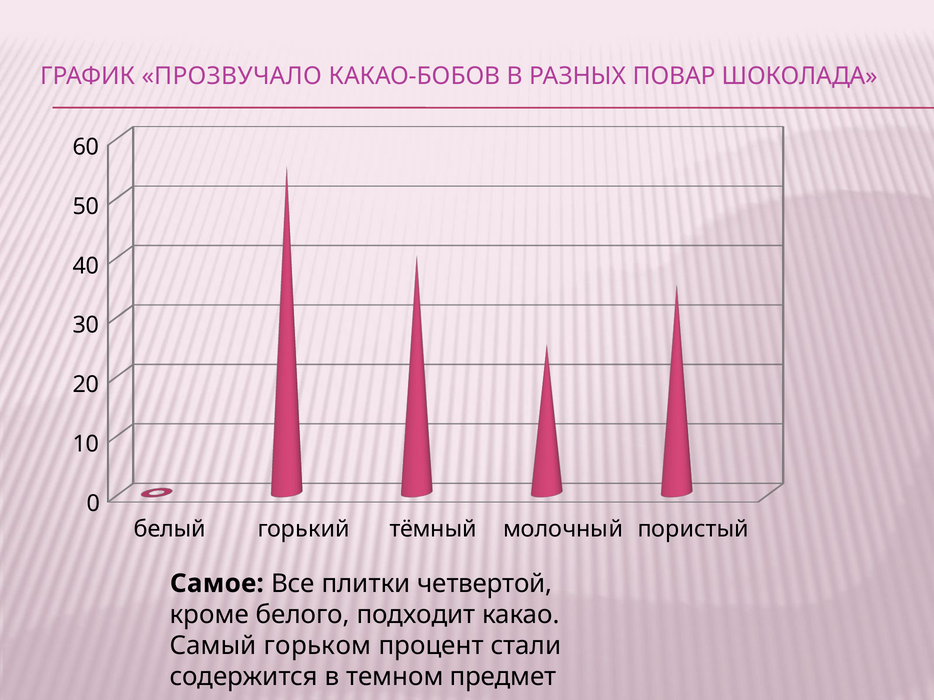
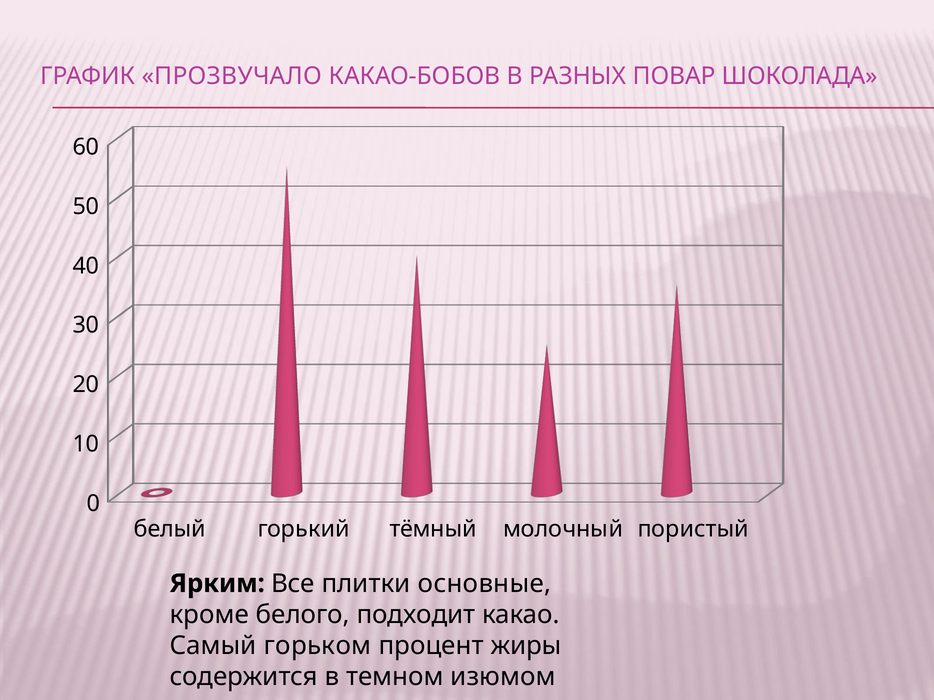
Самое: Самое -> Ярким (217, 584)
четвертой: четвертой -> основные (484, 584)
стали: стали -> жиры (526, 646)
предмет: предмет -> изюмом (503, 677)
